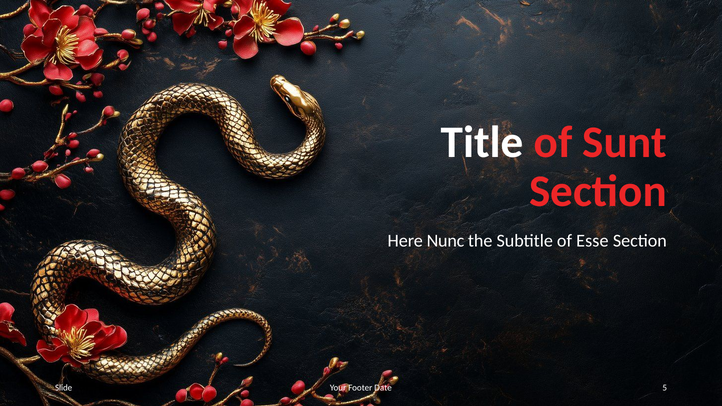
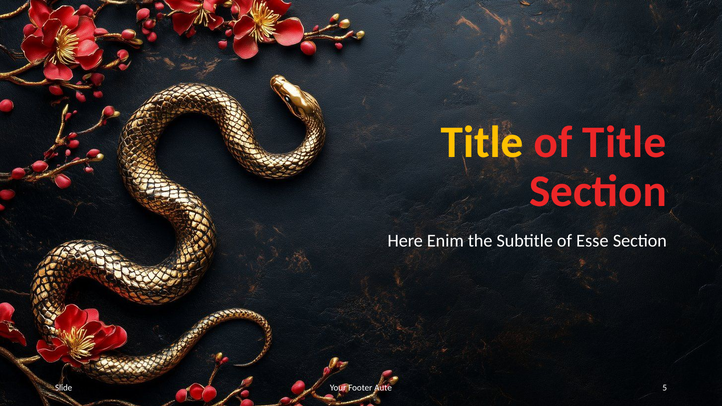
Title colour: white -> yellow (482, 143)
of Sunt: Sunt -> Title (624, 143)
Nunc: Nunc -> Enim (445, 241)
Date: Date -> Aute (383, 388)
